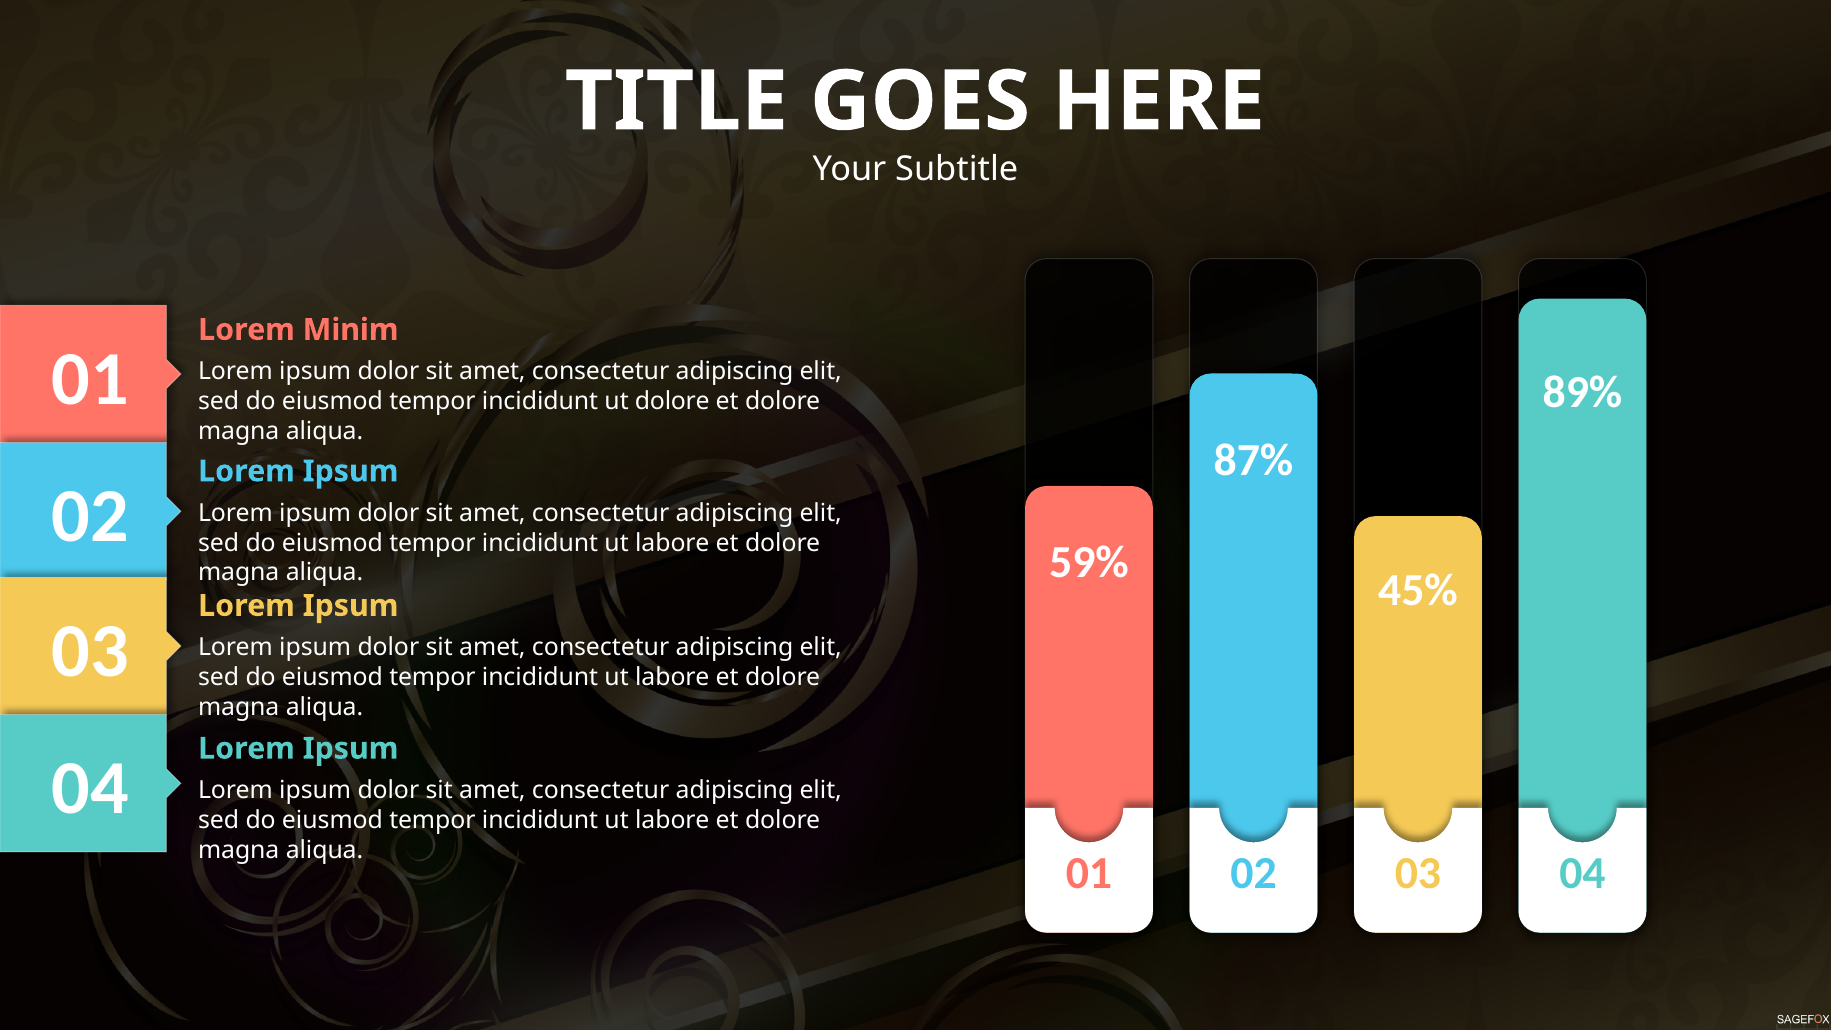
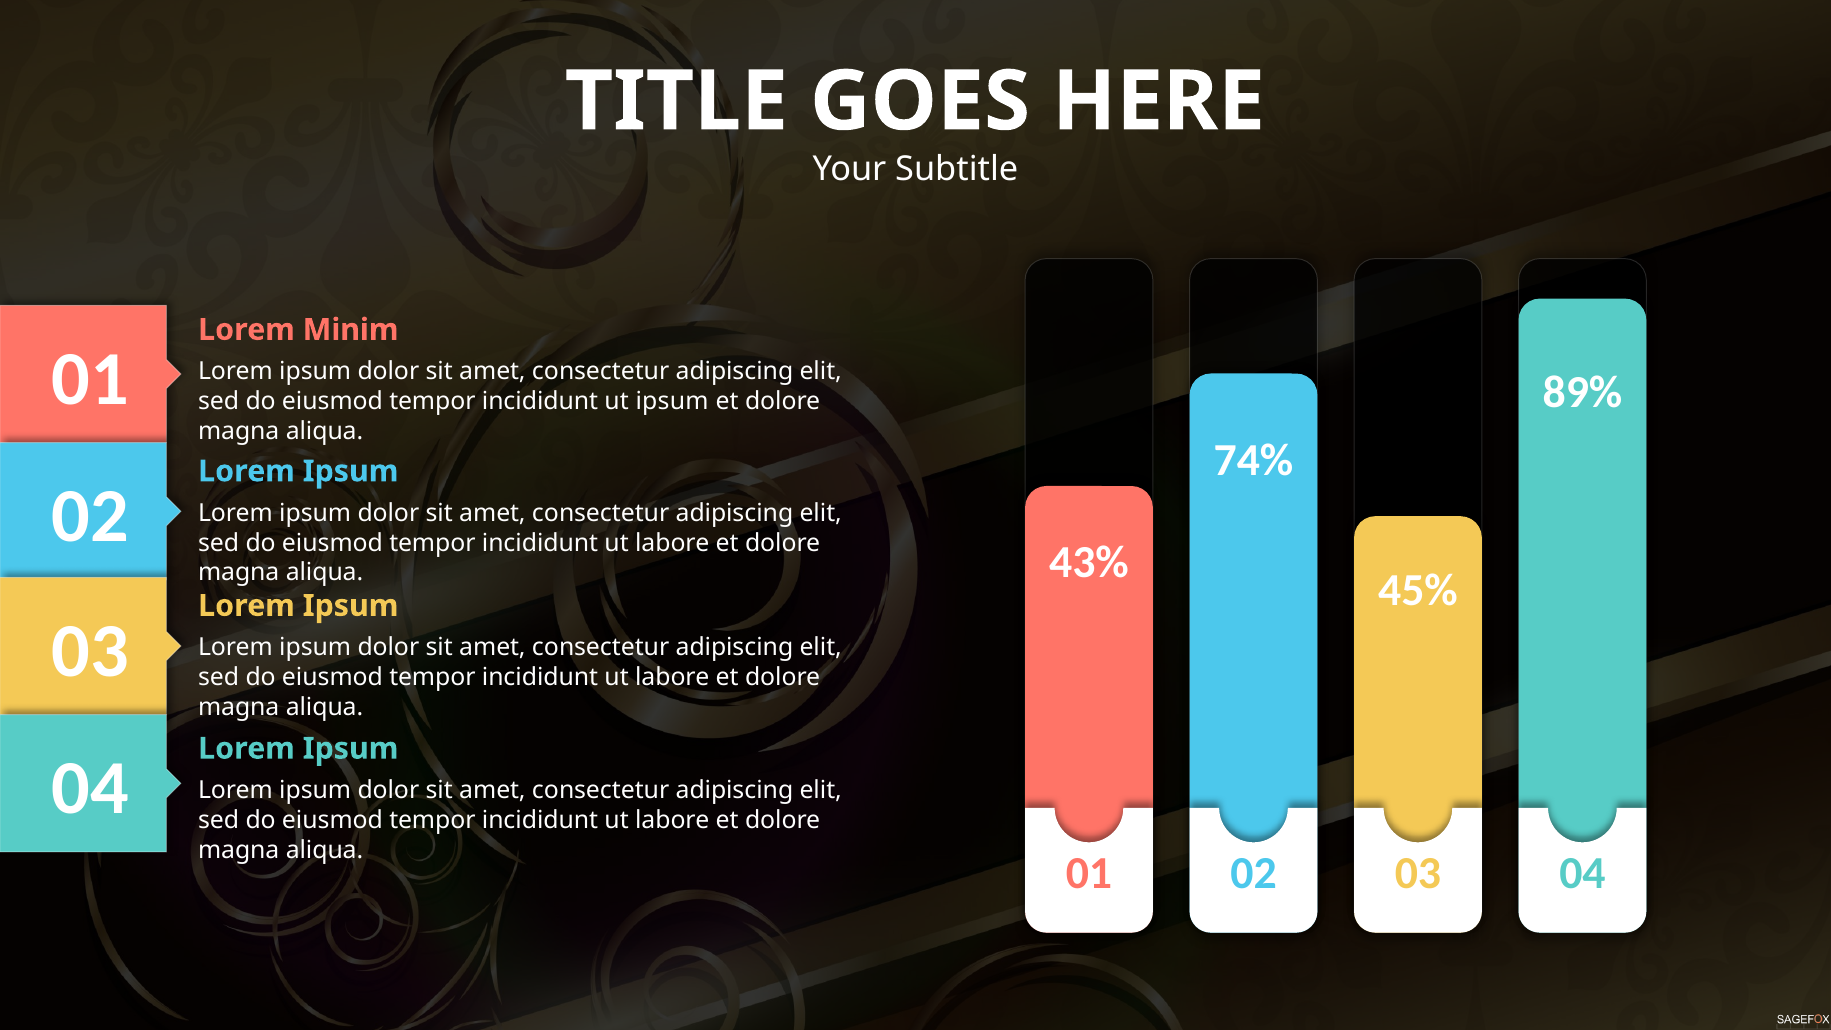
ut dolore: dolore -> ipsum (672, 401)
87%: 87% -> 74% (1254, 460)
59%: 59% -> 43% (1089, 563)
